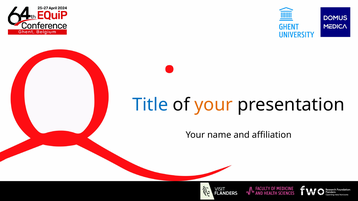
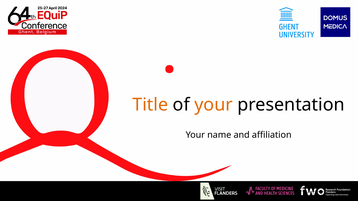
Title colour: blue -> orange (150, 105)
